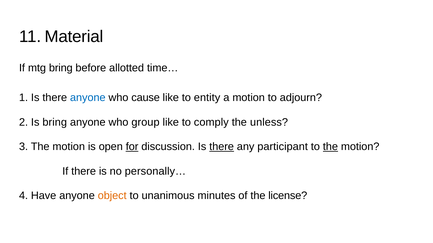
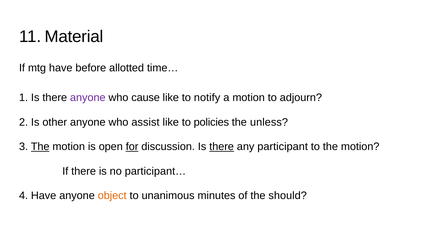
mtg bring: bring -> have (61, 68)
anyone colour: blue -> purple (88, 98)
entity: entity -> notify (207, 98)
Is bring: bring -> other (55, 123)
group: group -> assist (145, 123)
comply: comply -> policies (211, 123)
The underline: none -> present (40, 147)
the underline: present -> none (330, 147)
personally…: personally… -> participant… (155, 172)
license: license -> should (288, 196)
